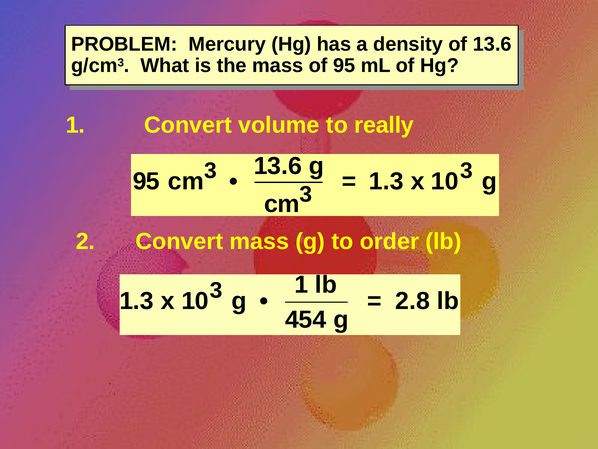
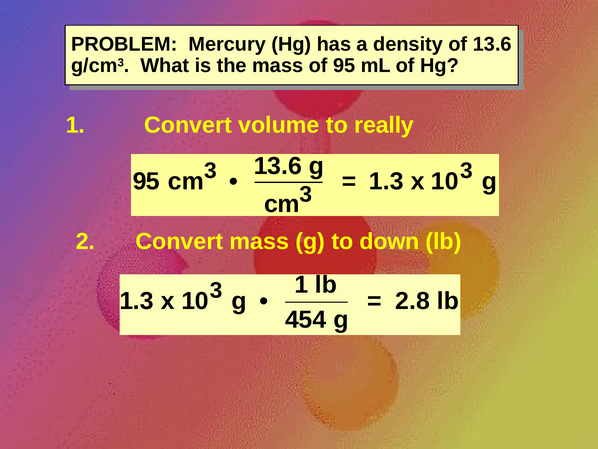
order: order -> down (389, 241)
